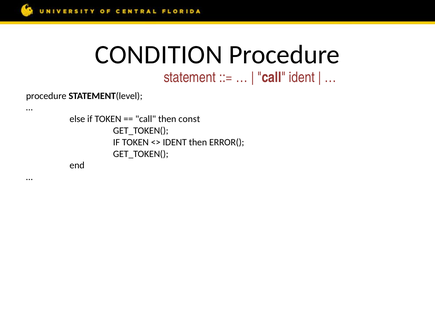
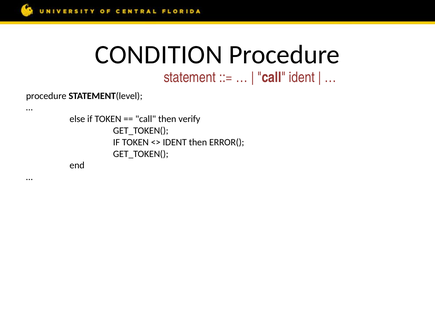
const: const -> verify (189, 119)
